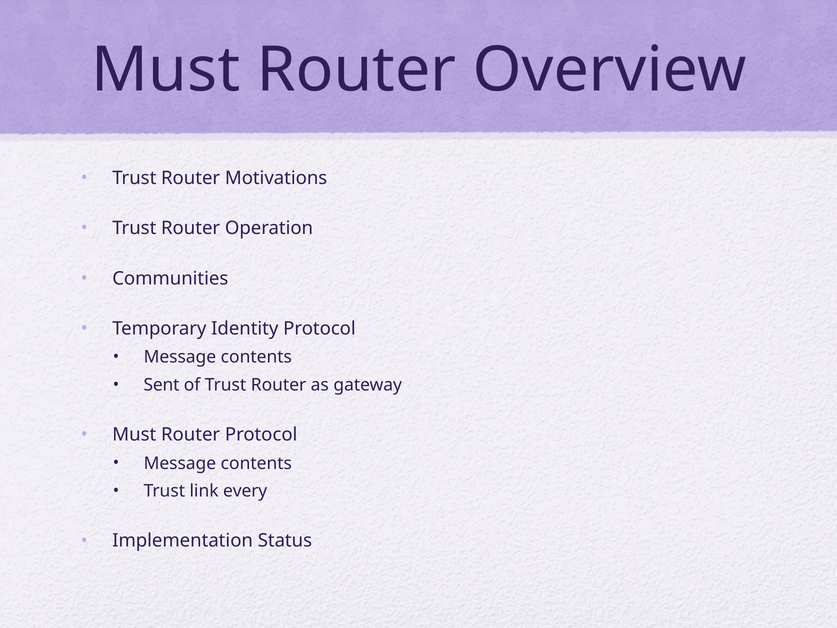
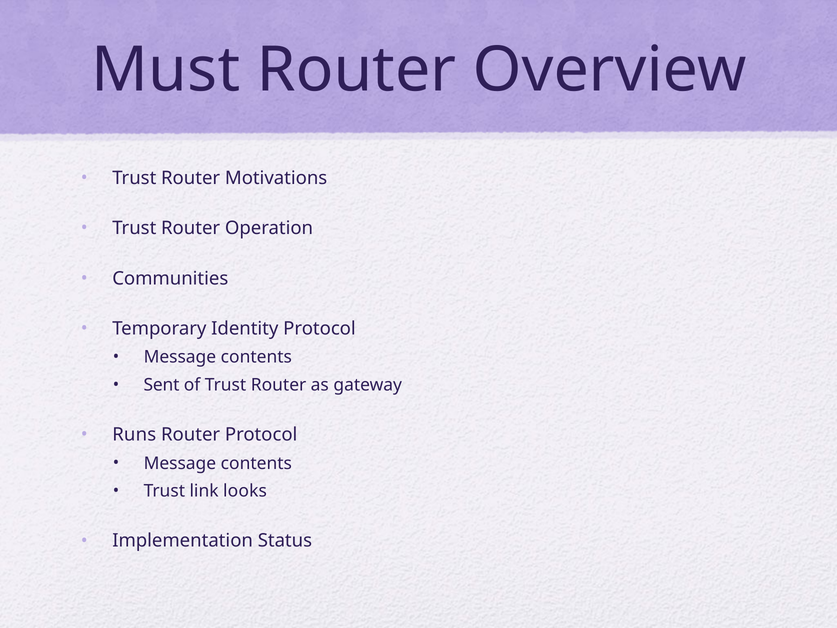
Must: Must -> Runs (134, 435)
every: every -> looks (245, 491)
